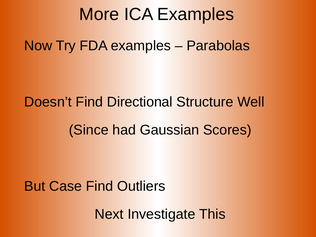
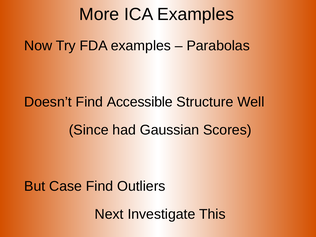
Directional: Directional -> Accessible (140, 102)
